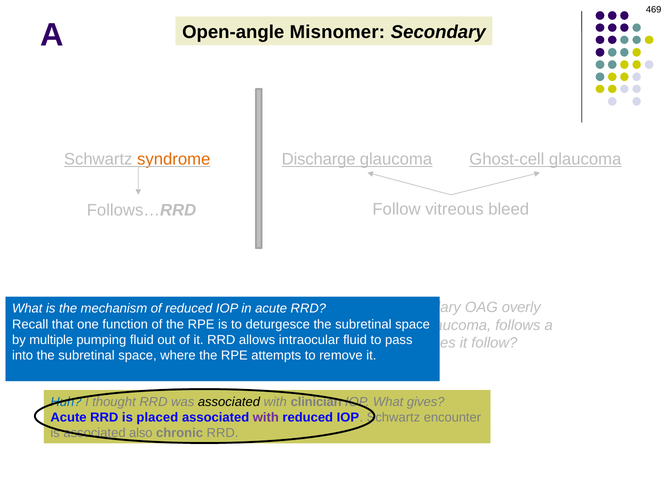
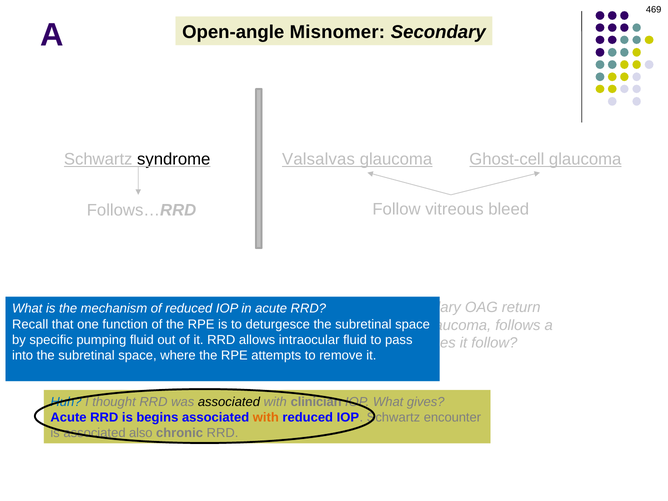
syndrome colour: orange -> black (174, 159)
Discharge: Discharge -> Valsalvas (318, 159)
overly: overly -> return (521, 307)
multiple: multiple -> specific (51, 340)
placed: placed -> begins (157, 418)
with colour: purple -> orange (266, 418)
